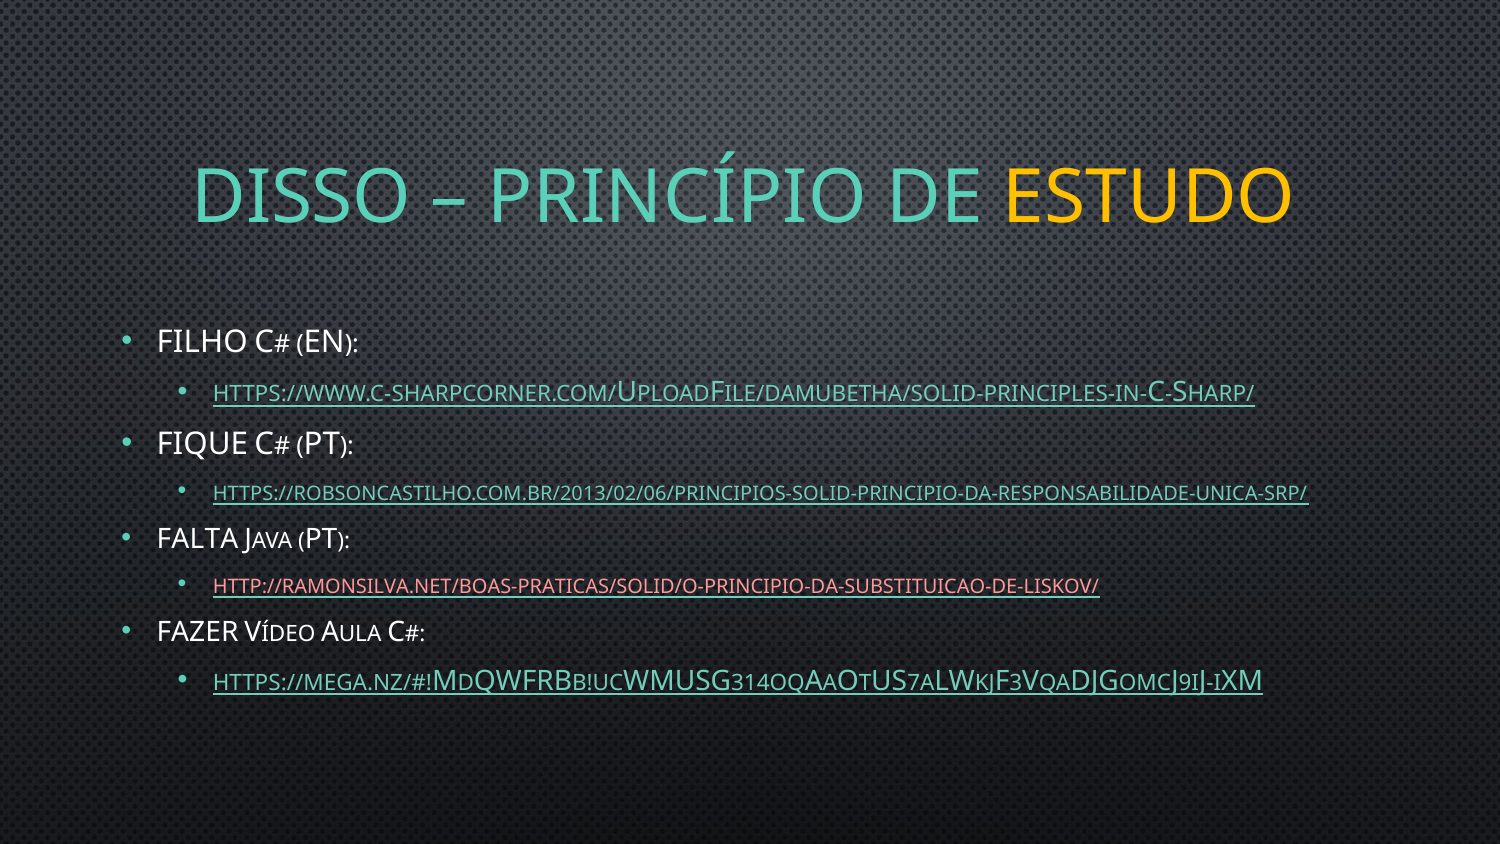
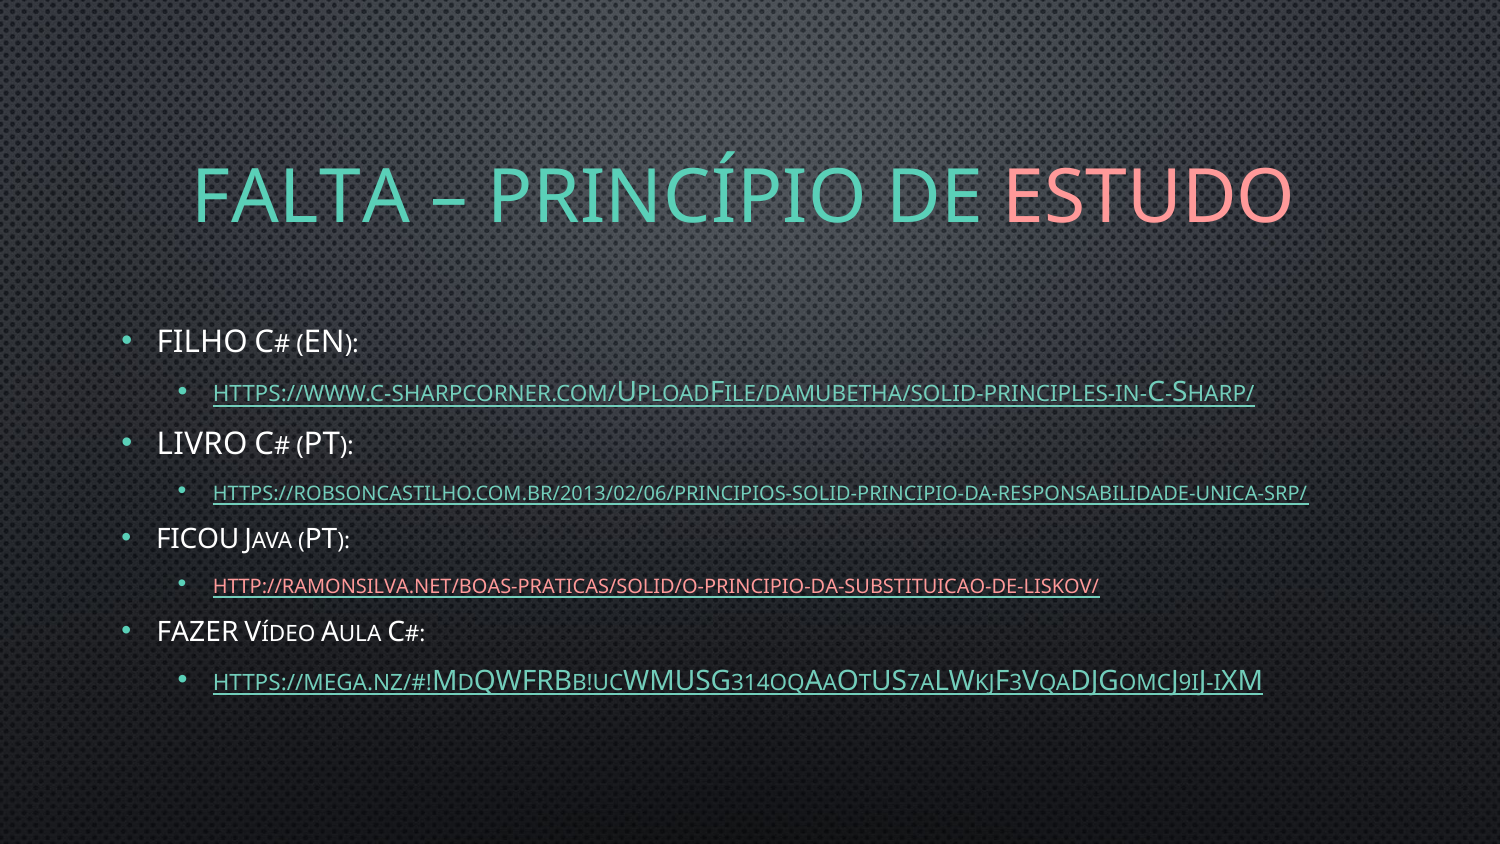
DISSO: DISSO -> FALTA (301, 197)
ESTUDO colour: yellow -> pink (1149, 197)
FIQUE: FIQUE -> LIVRO (202, 444)
FALTA: FALTA -> FICOU (198, 539)
